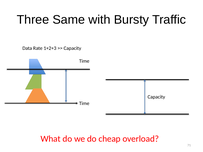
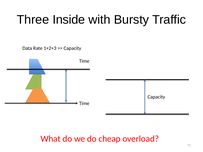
Same: Same -> Inside (69, 20)
